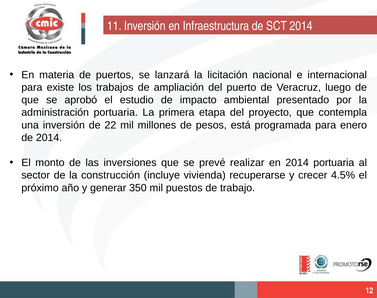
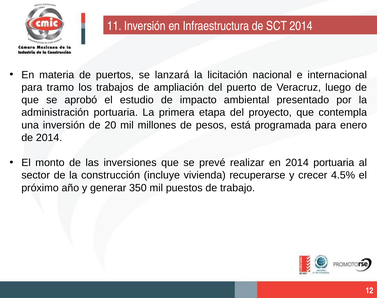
existe: existe -> tramo (60, 88)
22: 22 -> 20 (110, 125)
